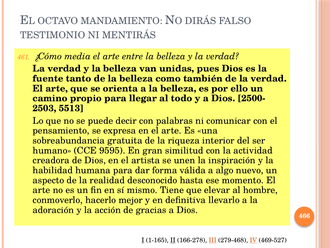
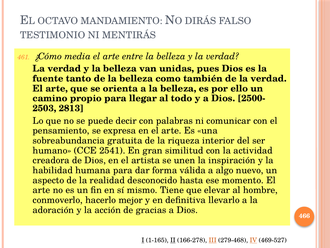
5513: 5513 -> 2813 (71, 108)
9595: 9595 -> 2541 (112, 150)
